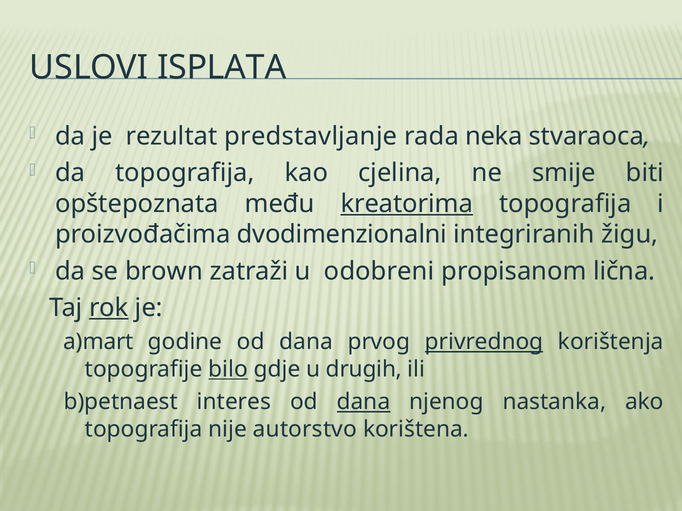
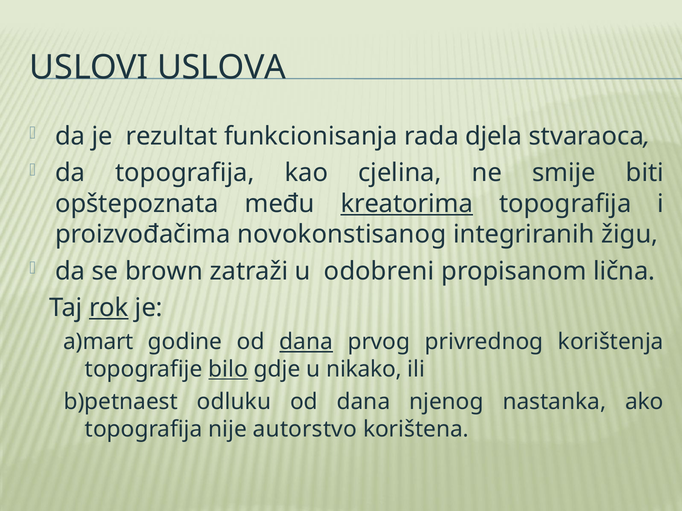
ISPLATA: ISPLATA -> USLOVA (222, 68)
predstavljanje: predstavljanje -> funkcionisanja (311, 136)
neka: neka -> djela (494, 136)
dvodimenzionalni: dvodimenzionalni -> novokonstisanog (342, 235)
dana underline: none -> present (306, 342)
privrednog underline: present -> none (484, 342)
drugih: drugih -> nikako (364, 370)
interes: interes -> odluku (234, 402)
dana underline: present -> none (364, 402)
